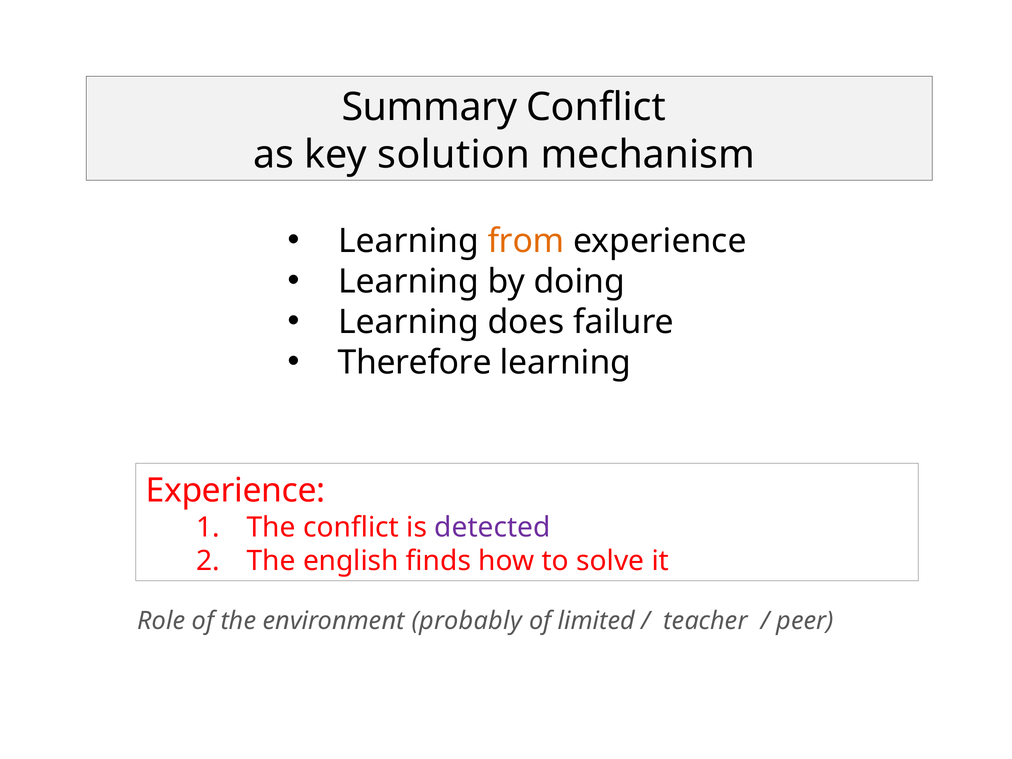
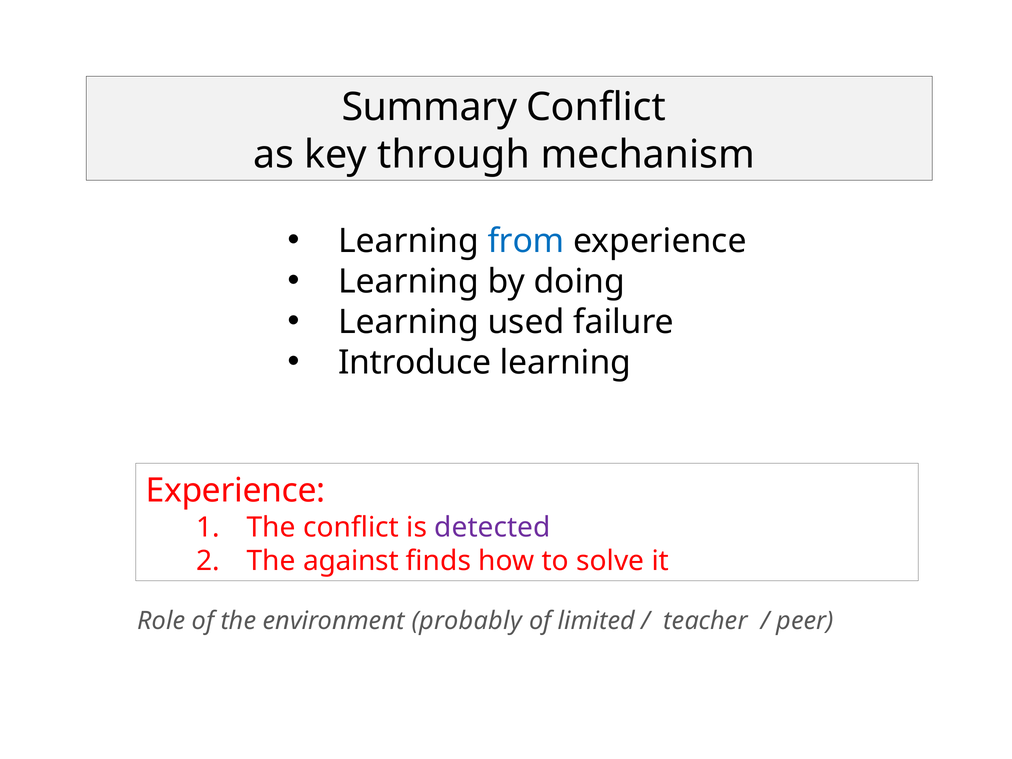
solution: solution -> through (454, 155)
from colour: orange -> blue (526, 241)
does: does -> used (526, 322)
Therefore: Therefore -> Introduce (415, 362)
english: english -> against (351, 561)
